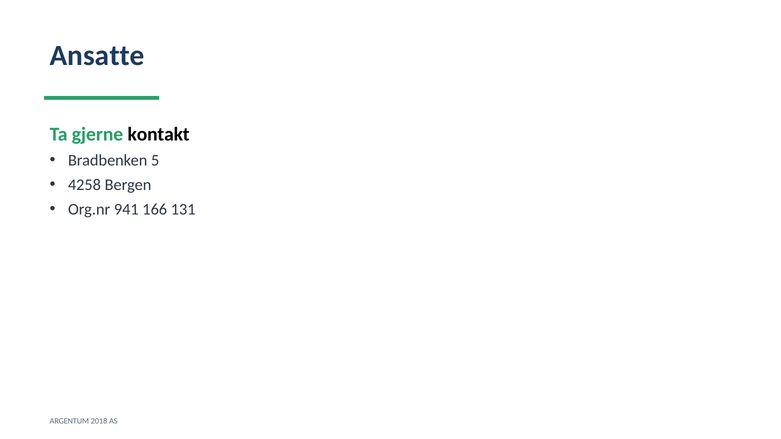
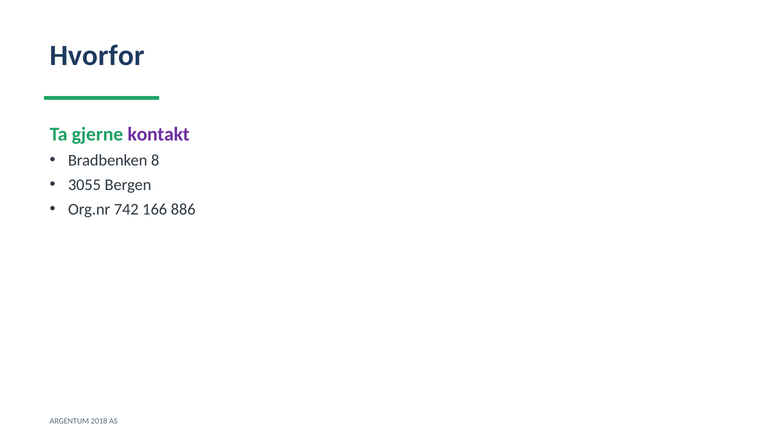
Ansatte: Ansatte -> Hvorfor (97, 56)
kontakt colour: black -> purple (159, 134)
5: 5 -> 8 (155, 161)
4258: 4258 -> 3055 (84, 185)
941: 941 -> 742 (126, 209)
131: 131 -> 886 (183, 209)
